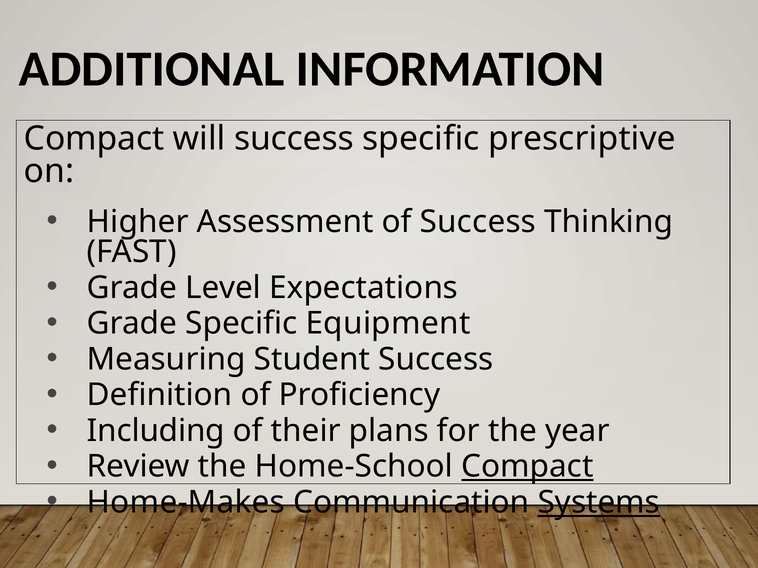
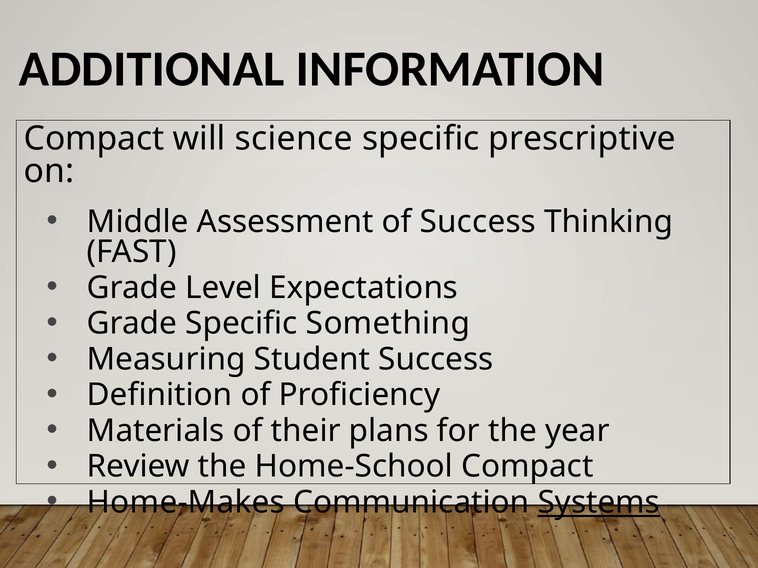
will success: success -> science (294, 139)
Higher: Higher -> Middle (138, 222)
Equipment: Equipment -> Something (388, 324)
Including: Including -> Materials (156, 431)
Compact underline: present -> none (527, 467)
